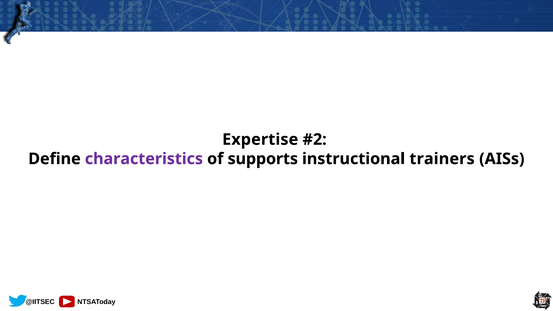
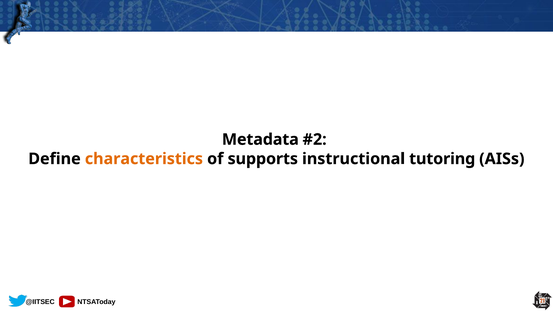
Expertise: Expertise -> Metadata (260, 139)
characteristics colour: purple -> orange (144, 159)
trainers: trainers -> tutoring (442, 159)
